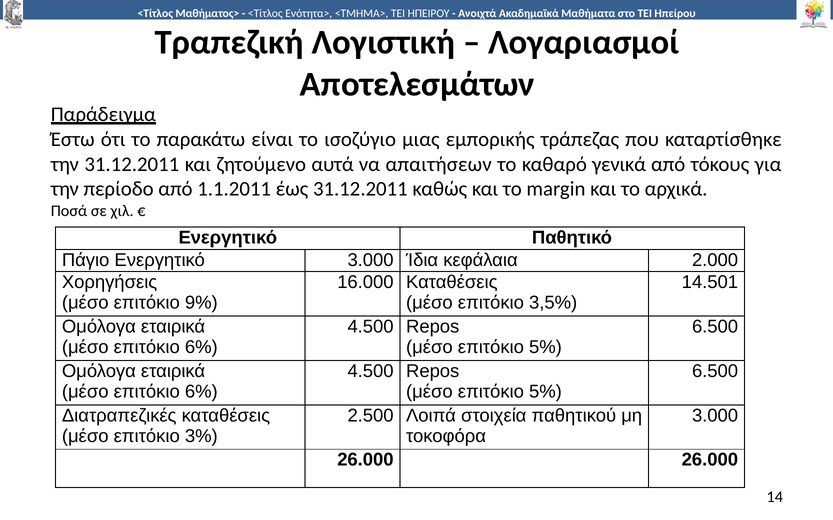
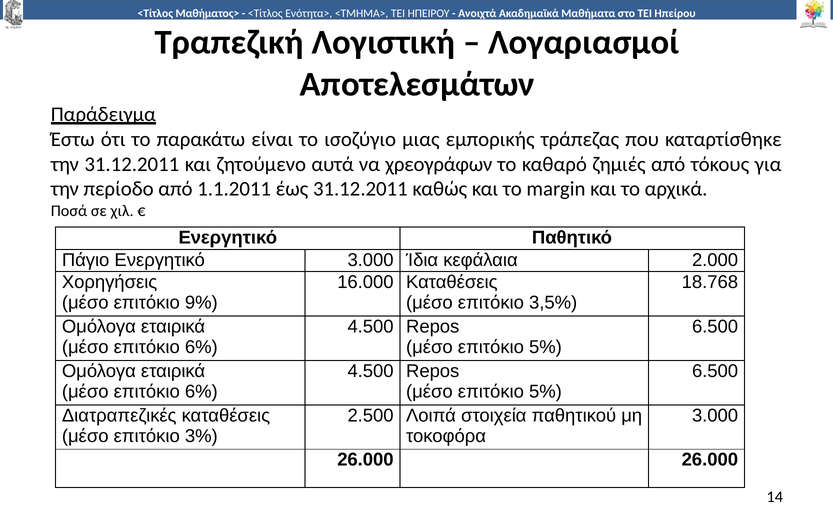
απαιτήσεων: απαιτήσεων -> χρεογράφων (439, 164)
γενικά: γενικά -> ζημιές (619, 164)
14.501: 14.501 -> 18.768 (710, 283)
